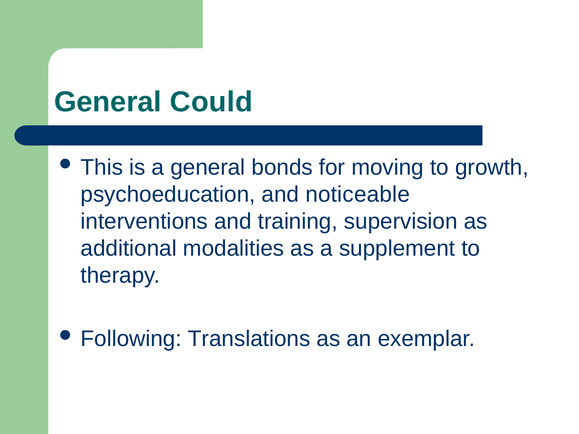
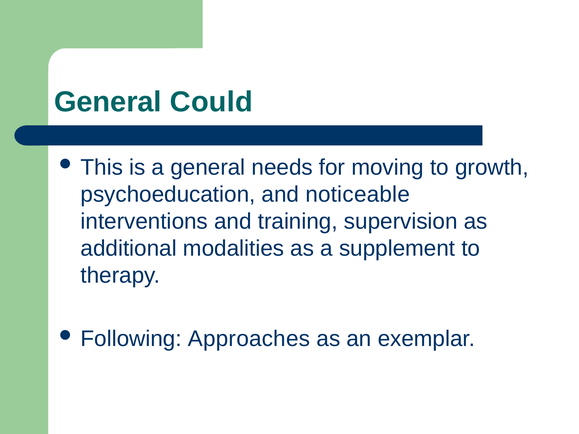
bonds: bonds -> needs (282, 168)
Translations: Translations -> Approaches (249, 339)
